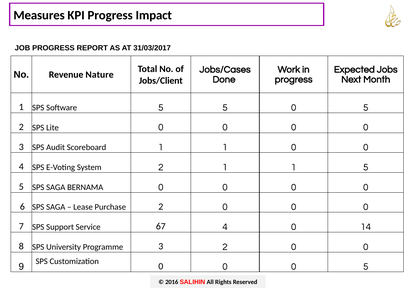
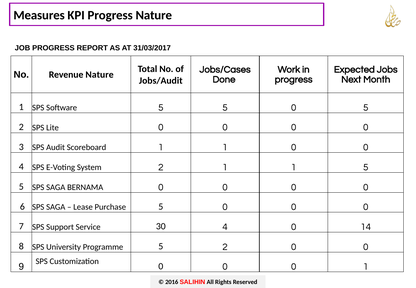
Progress Impact: Impact -> Nature (154, 15)
Jobs/Client: Jobs/Client -> Jobs/Audit (161, 81)
Purchase 2: 2 -> 5 (161, 207)
67: 67 -> 30 (161, 226)
Programme 3: 3 -> 5 (161, 246)
0 0 5: 5 -> 1 (366, 267)
